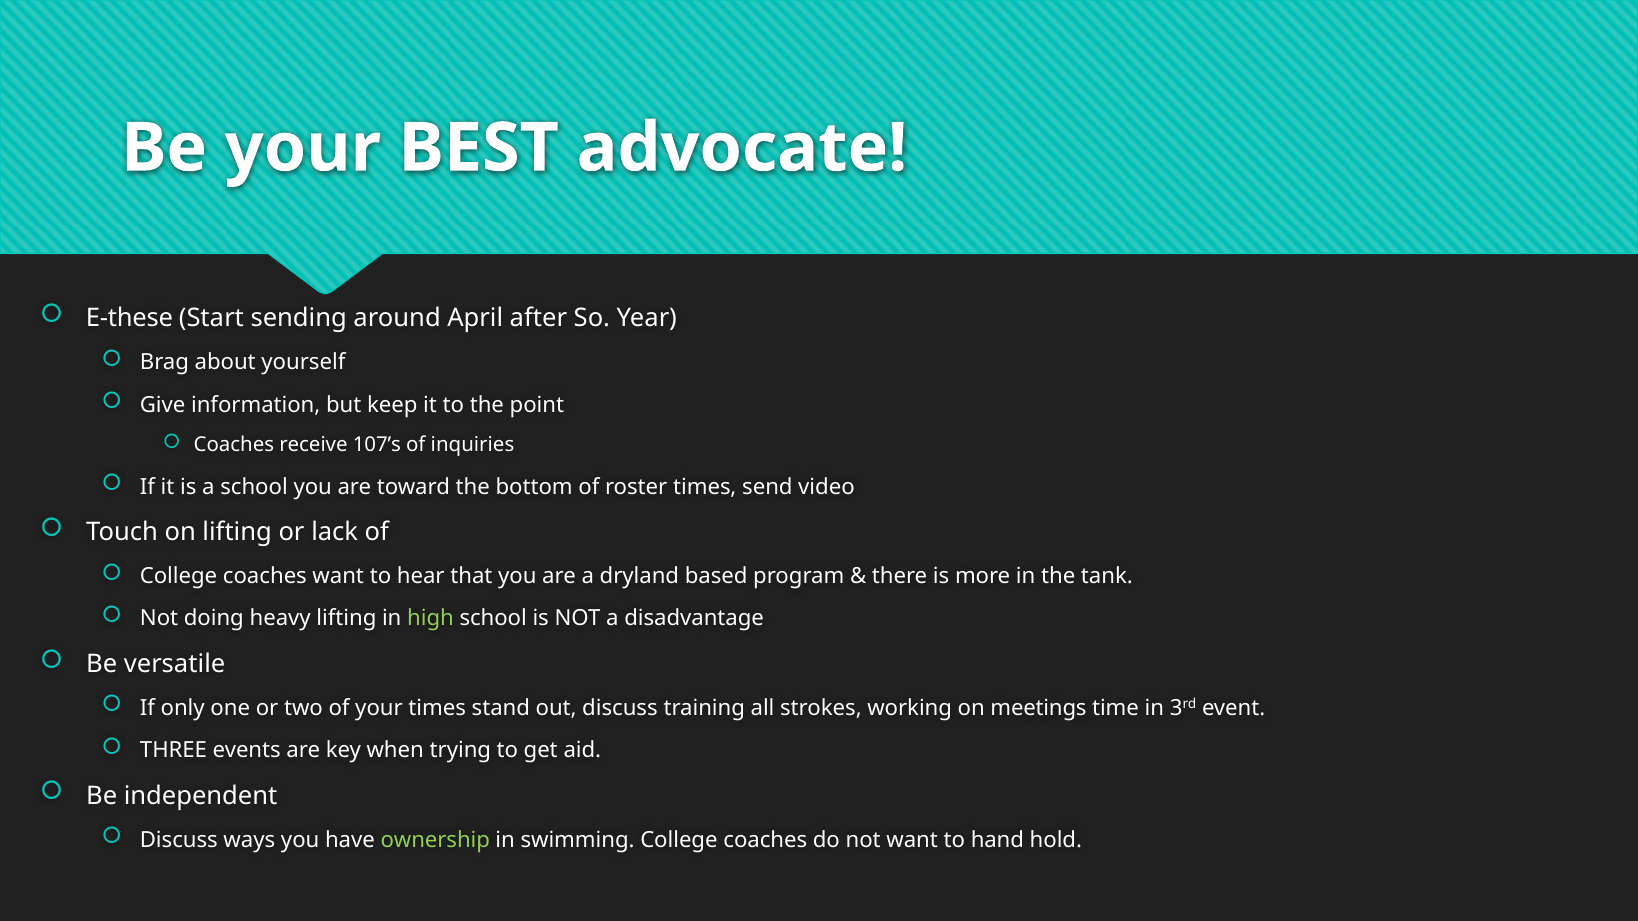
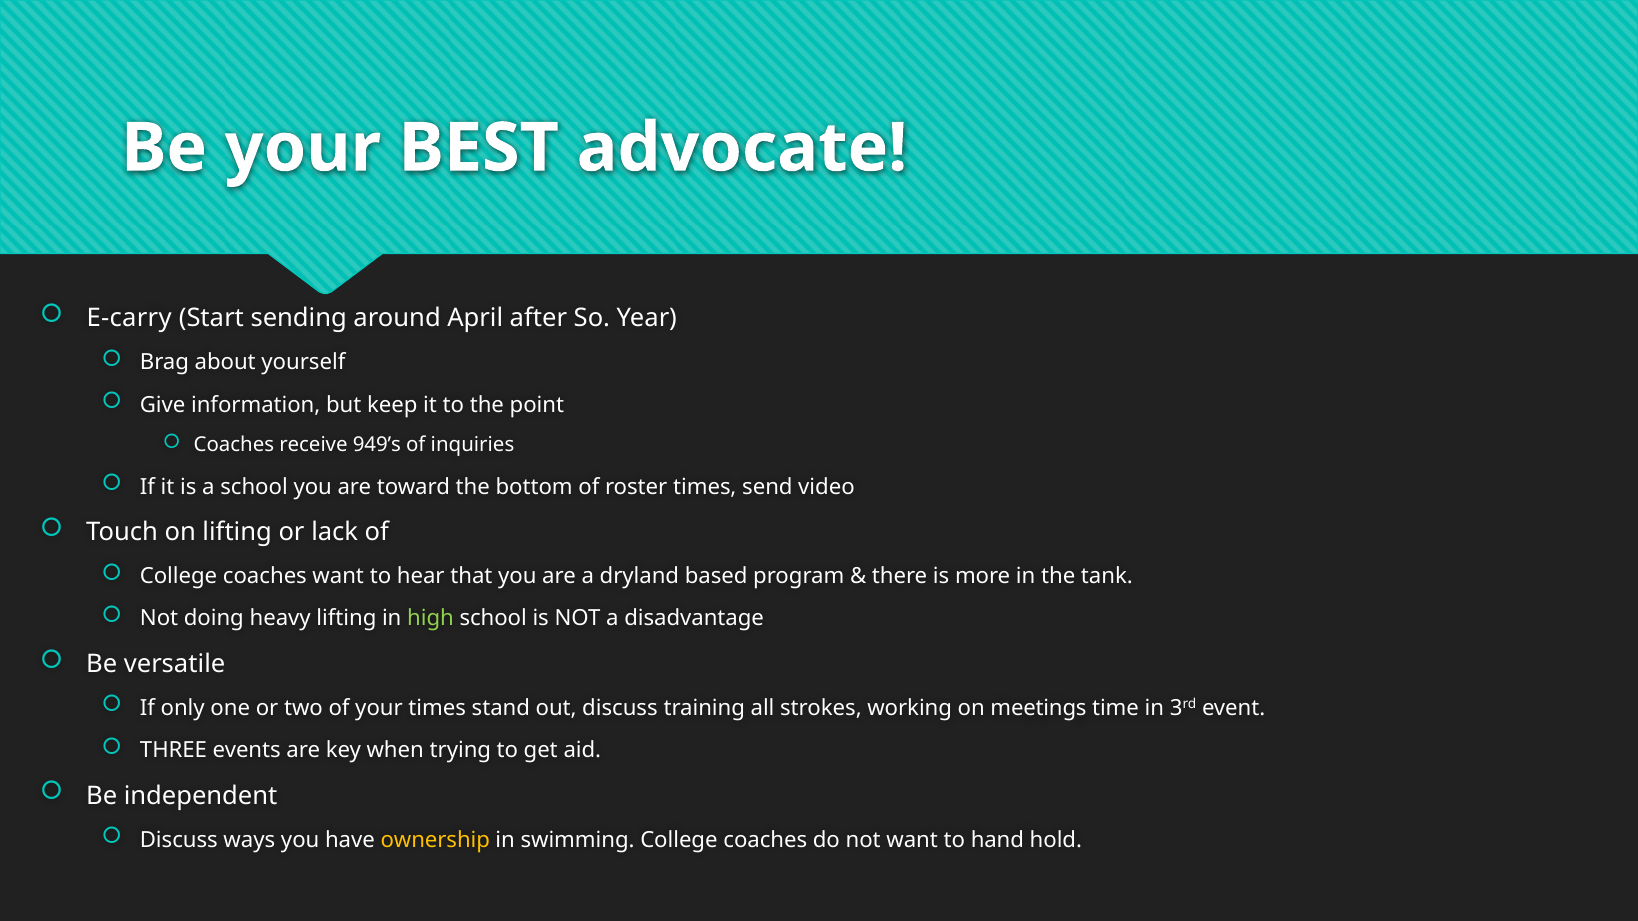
E-these: E-these -> E-carry (129, 318)
107’s: 107’s -> 949’s (377, 445)
ownership colour: light green -> yellow (435, 840)
